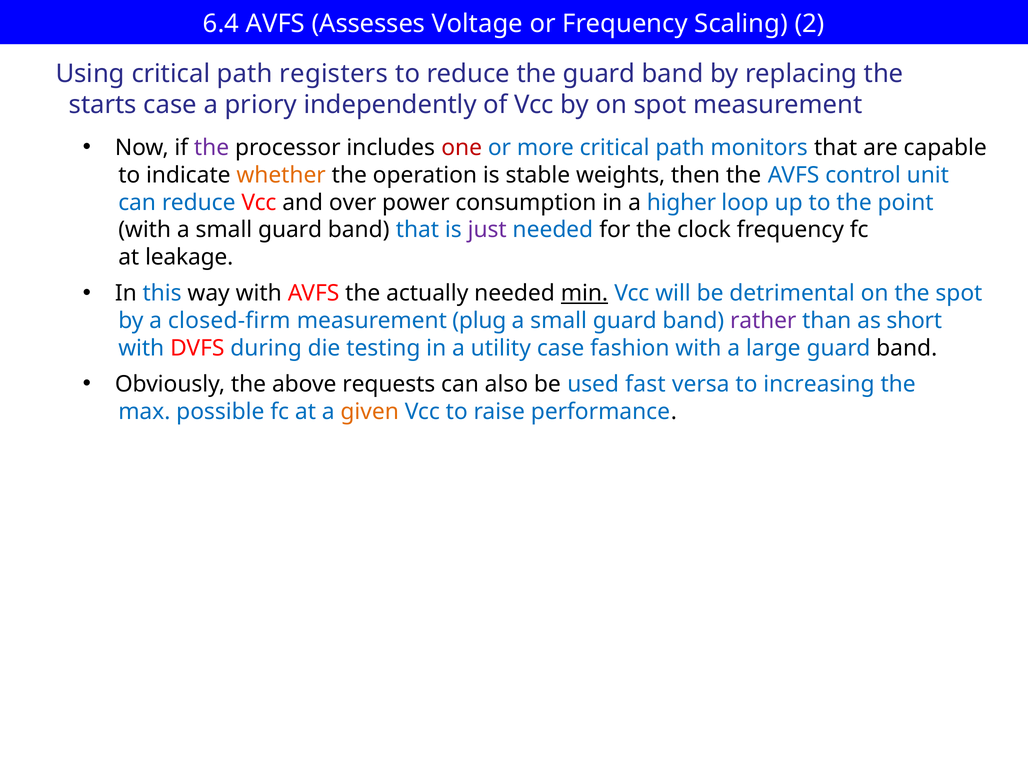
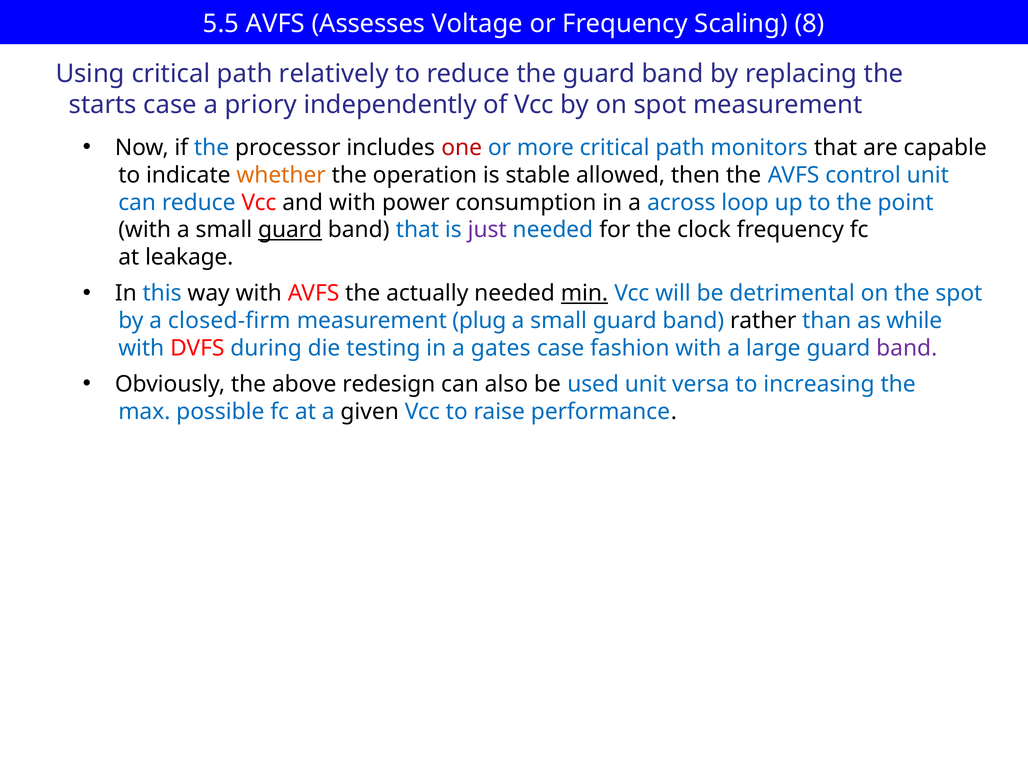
6.4: 6.4 -> 5.5 (221, 24)
2: 2 -> 8 (810, 24)
registers: registers -> relatively (334, 74)
the colour: purple -> blue (212, 148)
weights: weights -> allowed (621, 175)
and over: over -> with (352, 203)
higher: higher -> across (681, 203)
guard underline: none -> present (290, 230)
rather colour: purple -> black (763, 321)
short: short -> while (914, 321)
utility: utility -> gates (501, 348)
band colour: black -> purple (907, 348)
requests: requests -> redesign (389, 384)
used fast: fast -> unit (646, 384)
given colour: orange -> black (370, 412)
